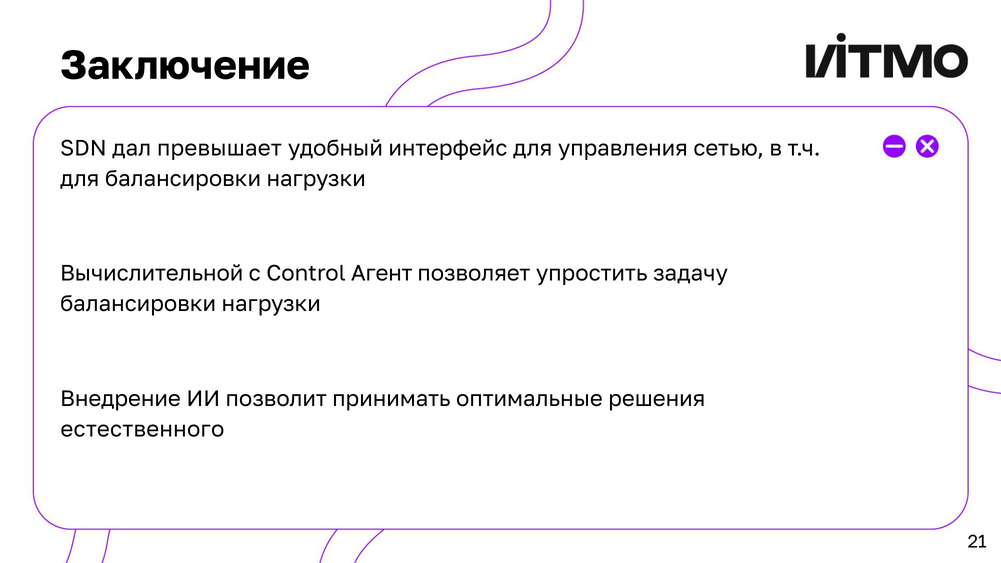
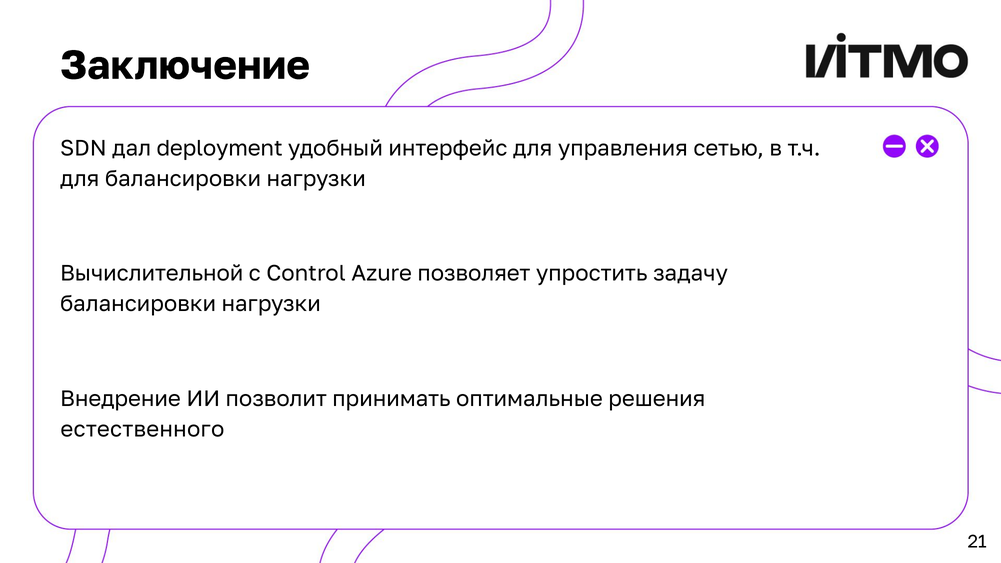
превышает: превышает -> deployment (220, 148)
Агент: Агент -> Azure (382, 274)
